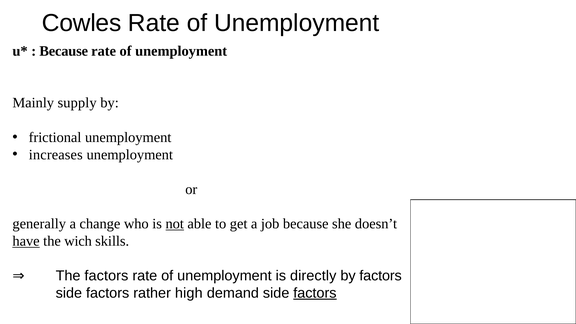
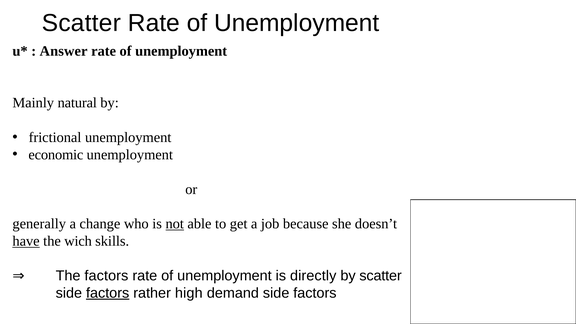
Cowles: Cowles -> Scatter (81, 23)
Because: Because -> Answer (64, 51)
supply: supply -> natural (77, 103)
increases: increases -> economic (56, 155)
by factors: factors -> scatter (381, 276)
factors underline: none -> present (108, 293)
factors underline: present -> none (315, 293)
